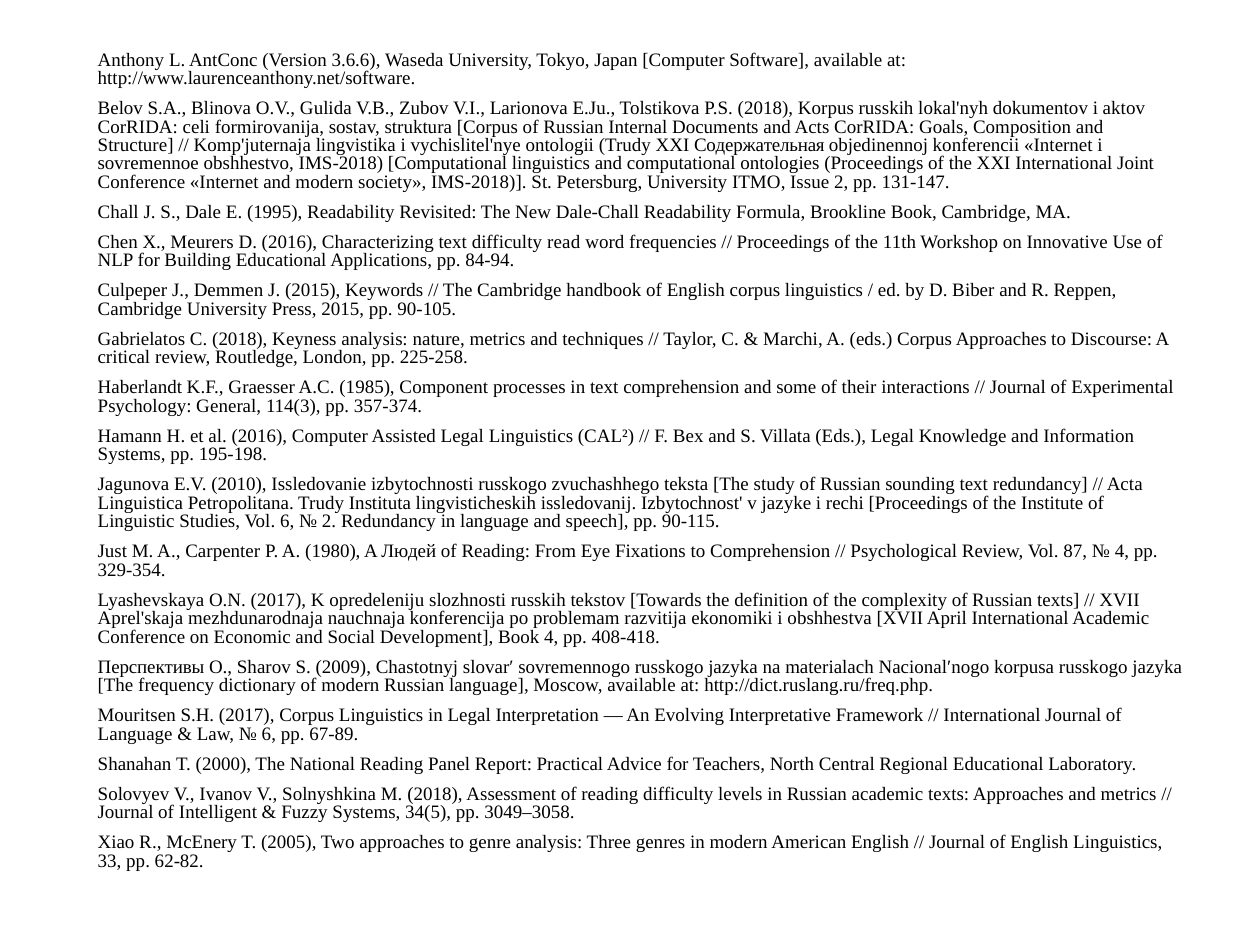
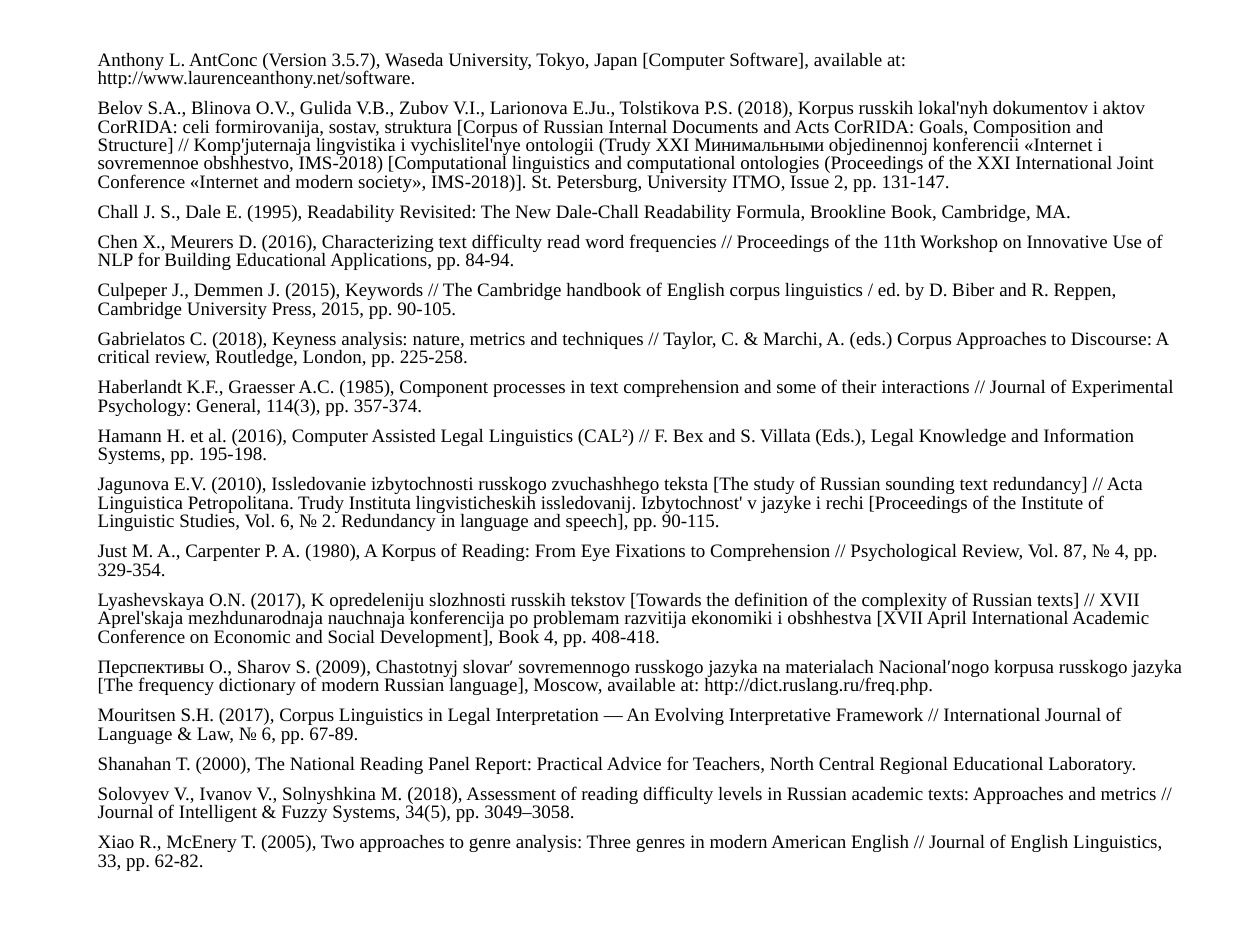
3.6.6: 3.6.6 -> 3.5.7 (356, 60)
Содержательная: Содержательная -> Минимальными (759, 145)
A Людей: Людей -> Korpus (409, 551)
